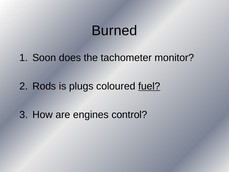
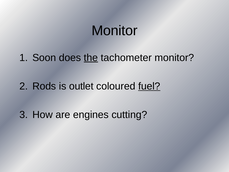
Burned: Burned -> Monitor (115, 31)
the underline: none -> present (91, 58)
plugs: plugs -> outlet (81, 86)
control: control -> cutting (129, 115)
